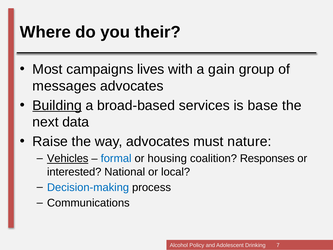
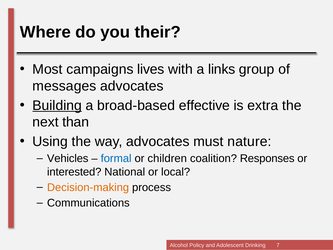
gain: gain -> links (222, 69)
services: services -> effective (204, 105)
base: base -> extra (263, 105)
data: data -> than (76, 122)
Raise: Raise -> Using (50, 141)
Vehicles underline: present -> none (68, 158)
housing: housing -> children (167, 158)
Decision-making colour: blue -> orange (88, 187)
